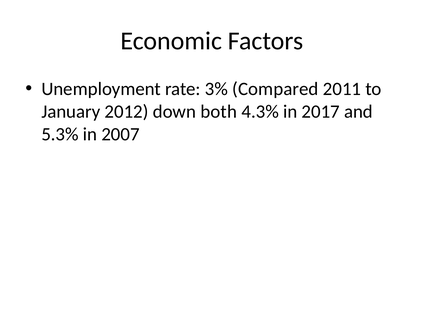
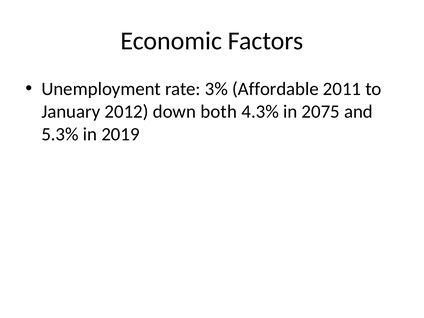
Compared: Compared -> Affordable (276, 89)
2017: 2017 -> 2075 (321, 112)
2007: 2007 -> 2019 (120, 134)
